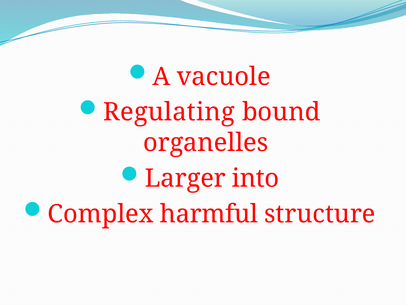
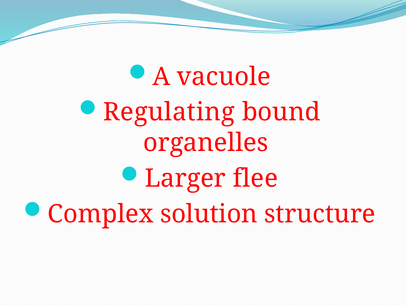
into: into -> flee (255, 178)
harmful: harmful -> solution (209, 214)
